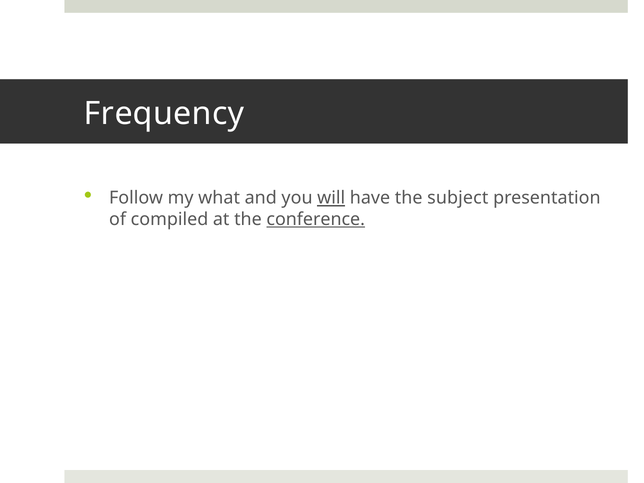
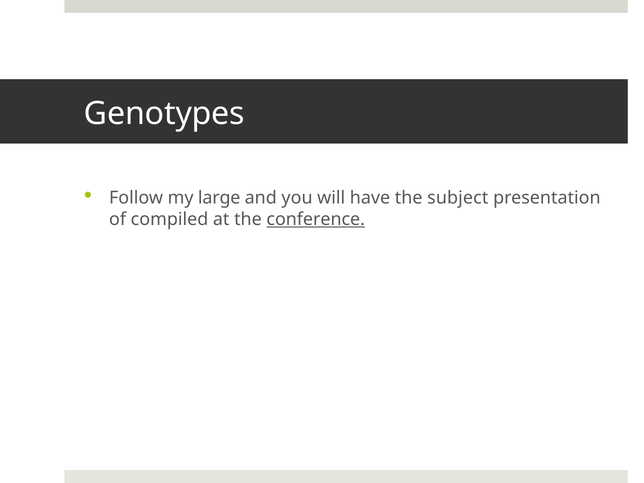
Frequency: Frequency -> Genotypes (164, 114)
what: what -> large (219, 198)
will underline: present -> none (331, 198)
